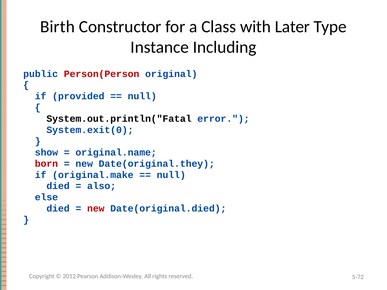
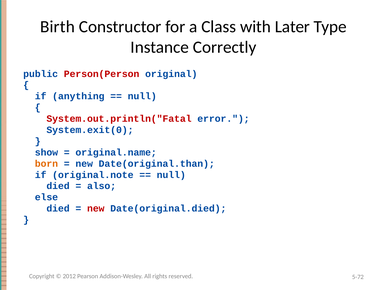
Including: Including -> Correctly (225, 47)
provided: provided -> anything (78, 96)
System.out.println("Fatal colour: black -> red (119, 119)
born colour: red -> orange (46, 164)
Date(original.they: Date(original.they -> Date(original.than (157, 164)
original.make: original.make -> original.note (93, 175)
